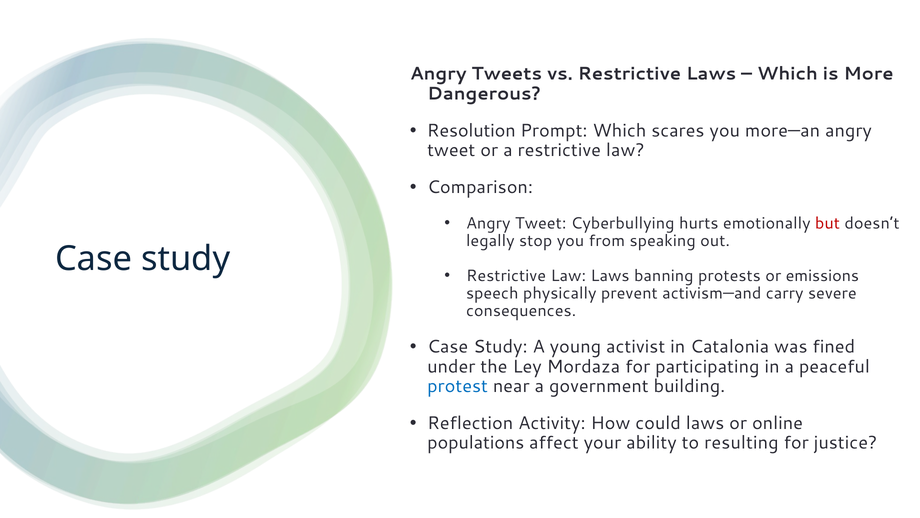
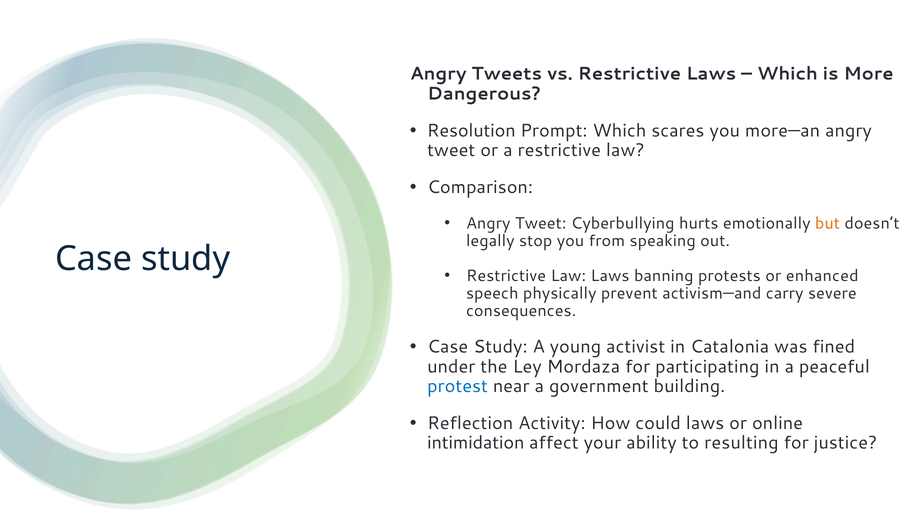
but colour: red -> orange (827, 223)
emissions: emissions -> enhanced (822, 275)
populations: populations -> intimidation (476, 443)
